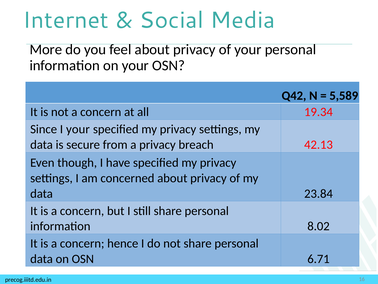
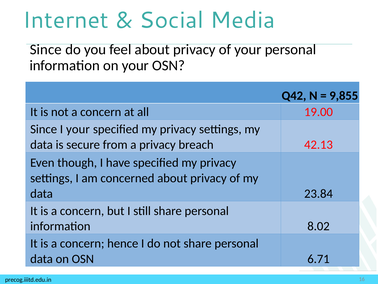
More: More -> Since (46, 49)
5,589: 5,589 -> 9,855 (344, 96)
19.34: 19.34 -> 19.00 (319, 112)
